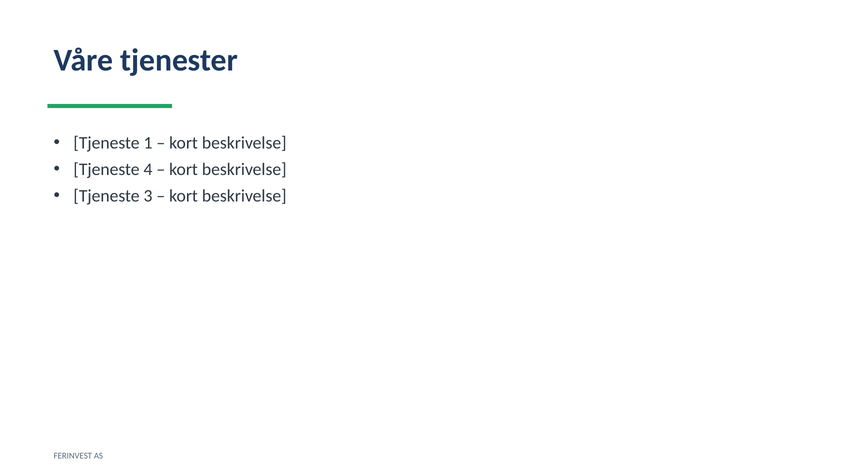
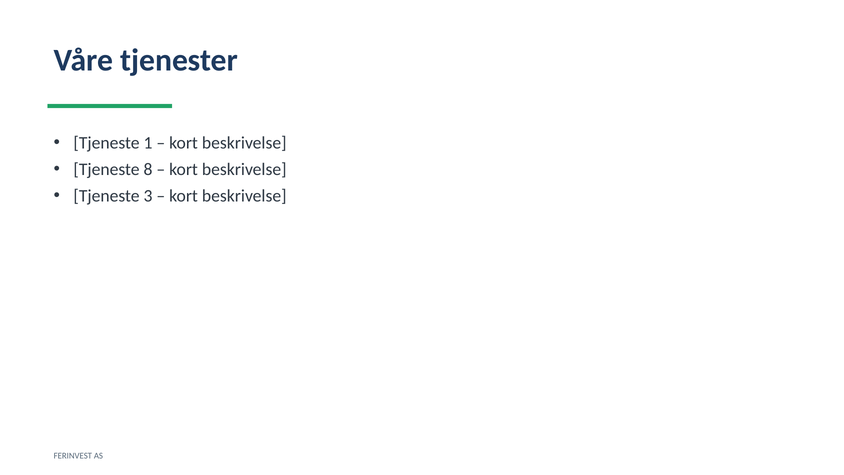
4: 4 -> 8 (148, 169)
